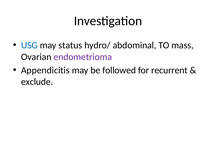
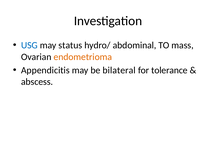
endometrioma colour: purple -> orange (83, 57)
followed: followed -> bilateral (119, 70)
recurrent: recurrent -> tolerance (169, 70)
exclude: exclude -> abscess (37, 82)
